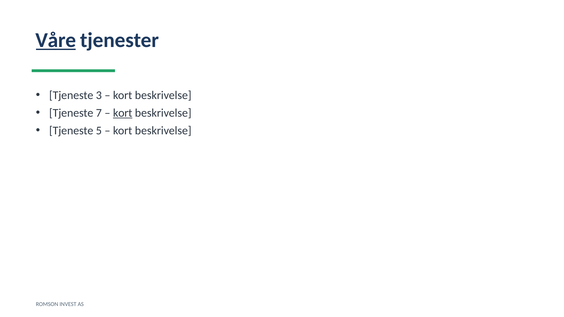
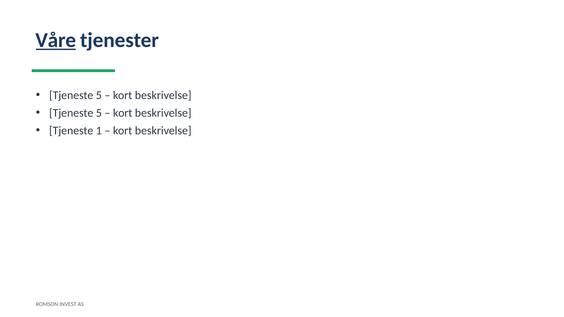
3: 3 -> 5 (99, 96)
7: 7 -> 5 (99, 113)
kort underline: present -> none (123, 113)
5: 5 -> 1 (99, 131)
